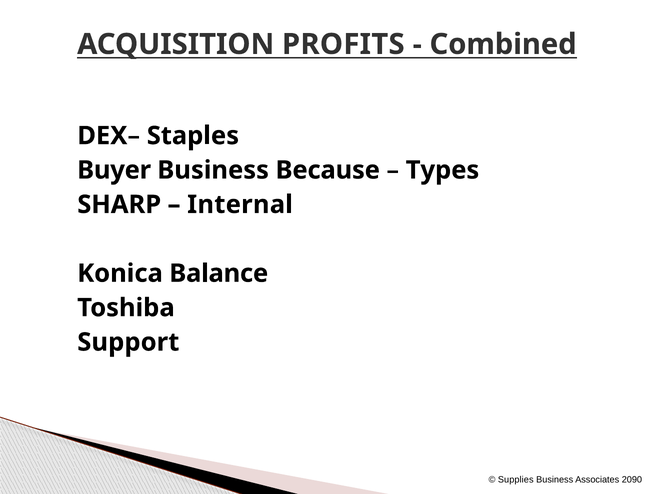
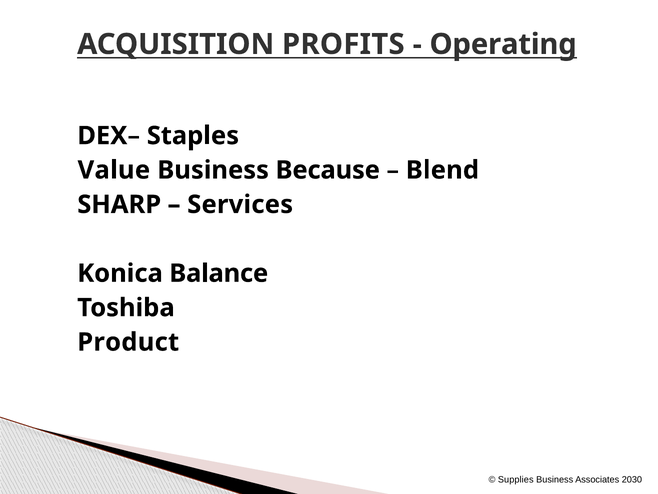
Combined: Combined -> Operating (503, 44)
Buyer: Buyer -> Value (114, 170)
Types: Types -> Blend (442, 170)
Internal: Internal -> Services (240, 204)
Support: Support -> Product (128, 342)
2090: 2090 -> 2030 (632, 479)
